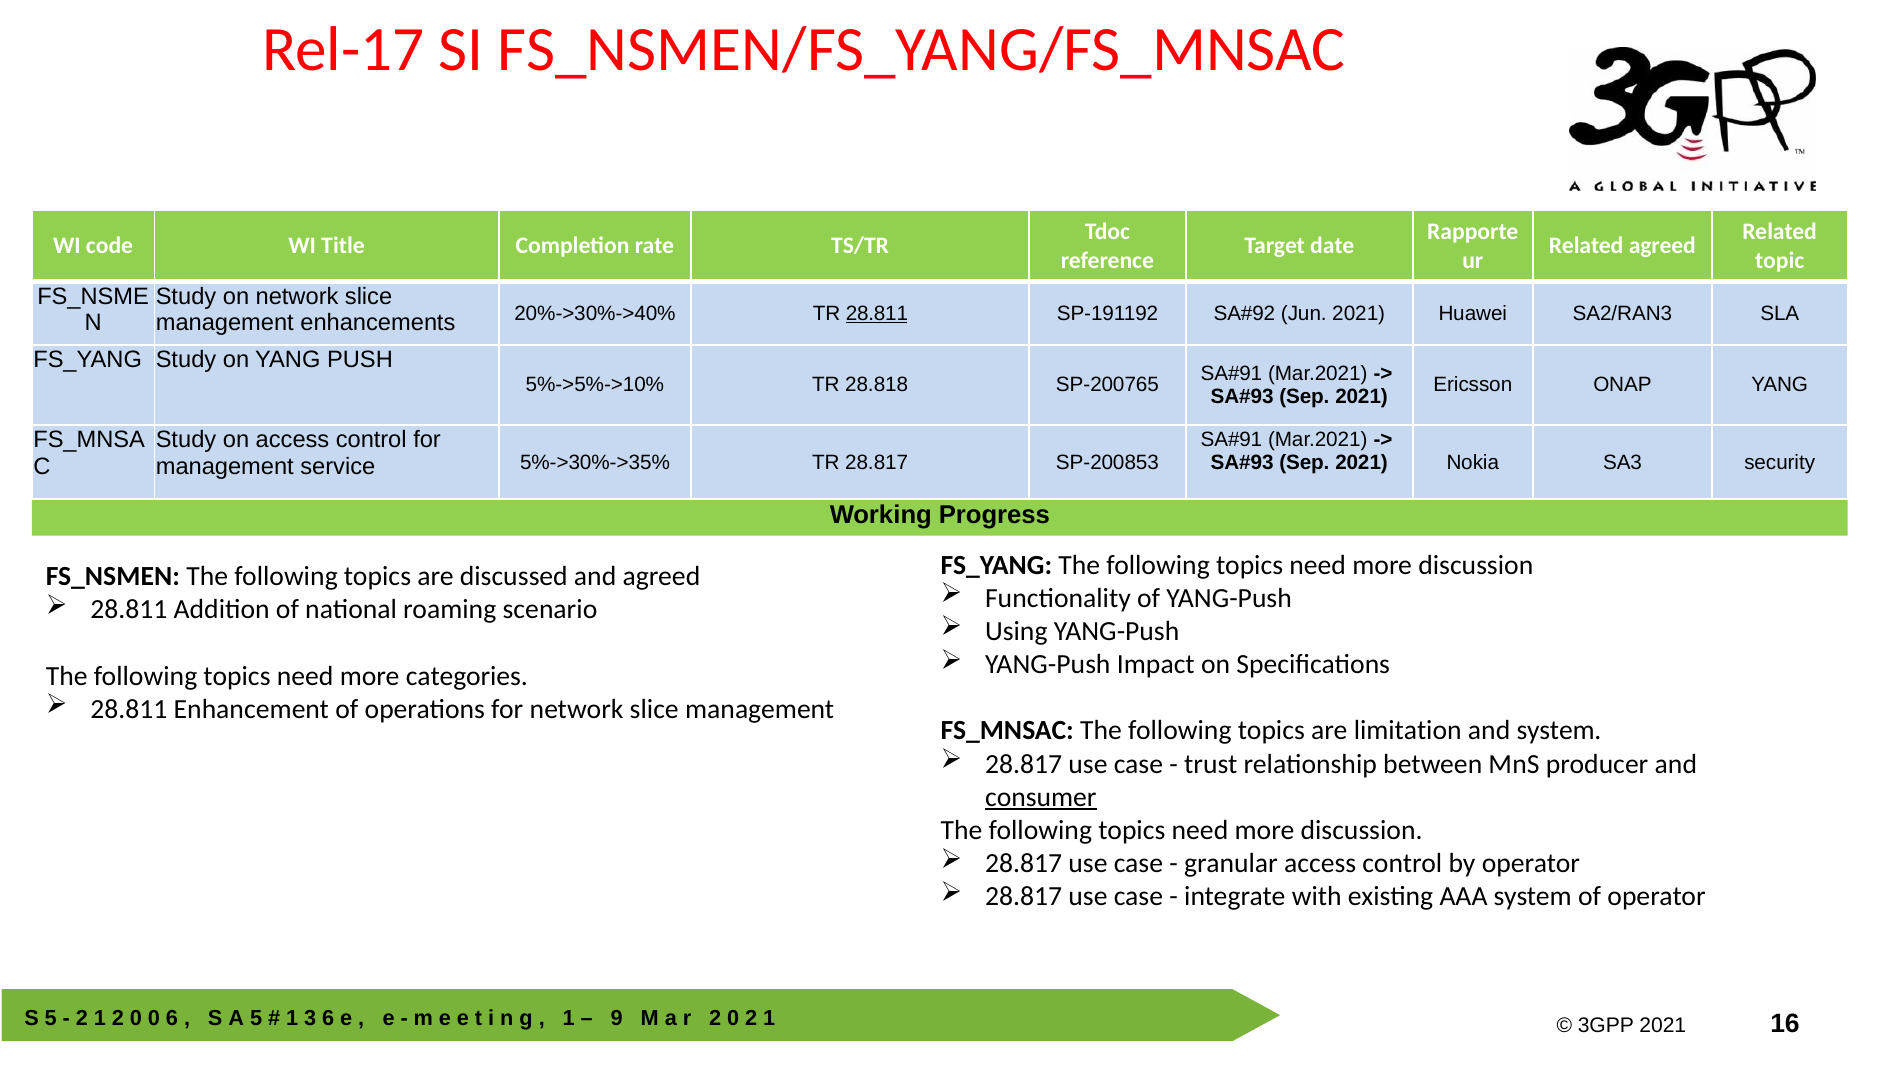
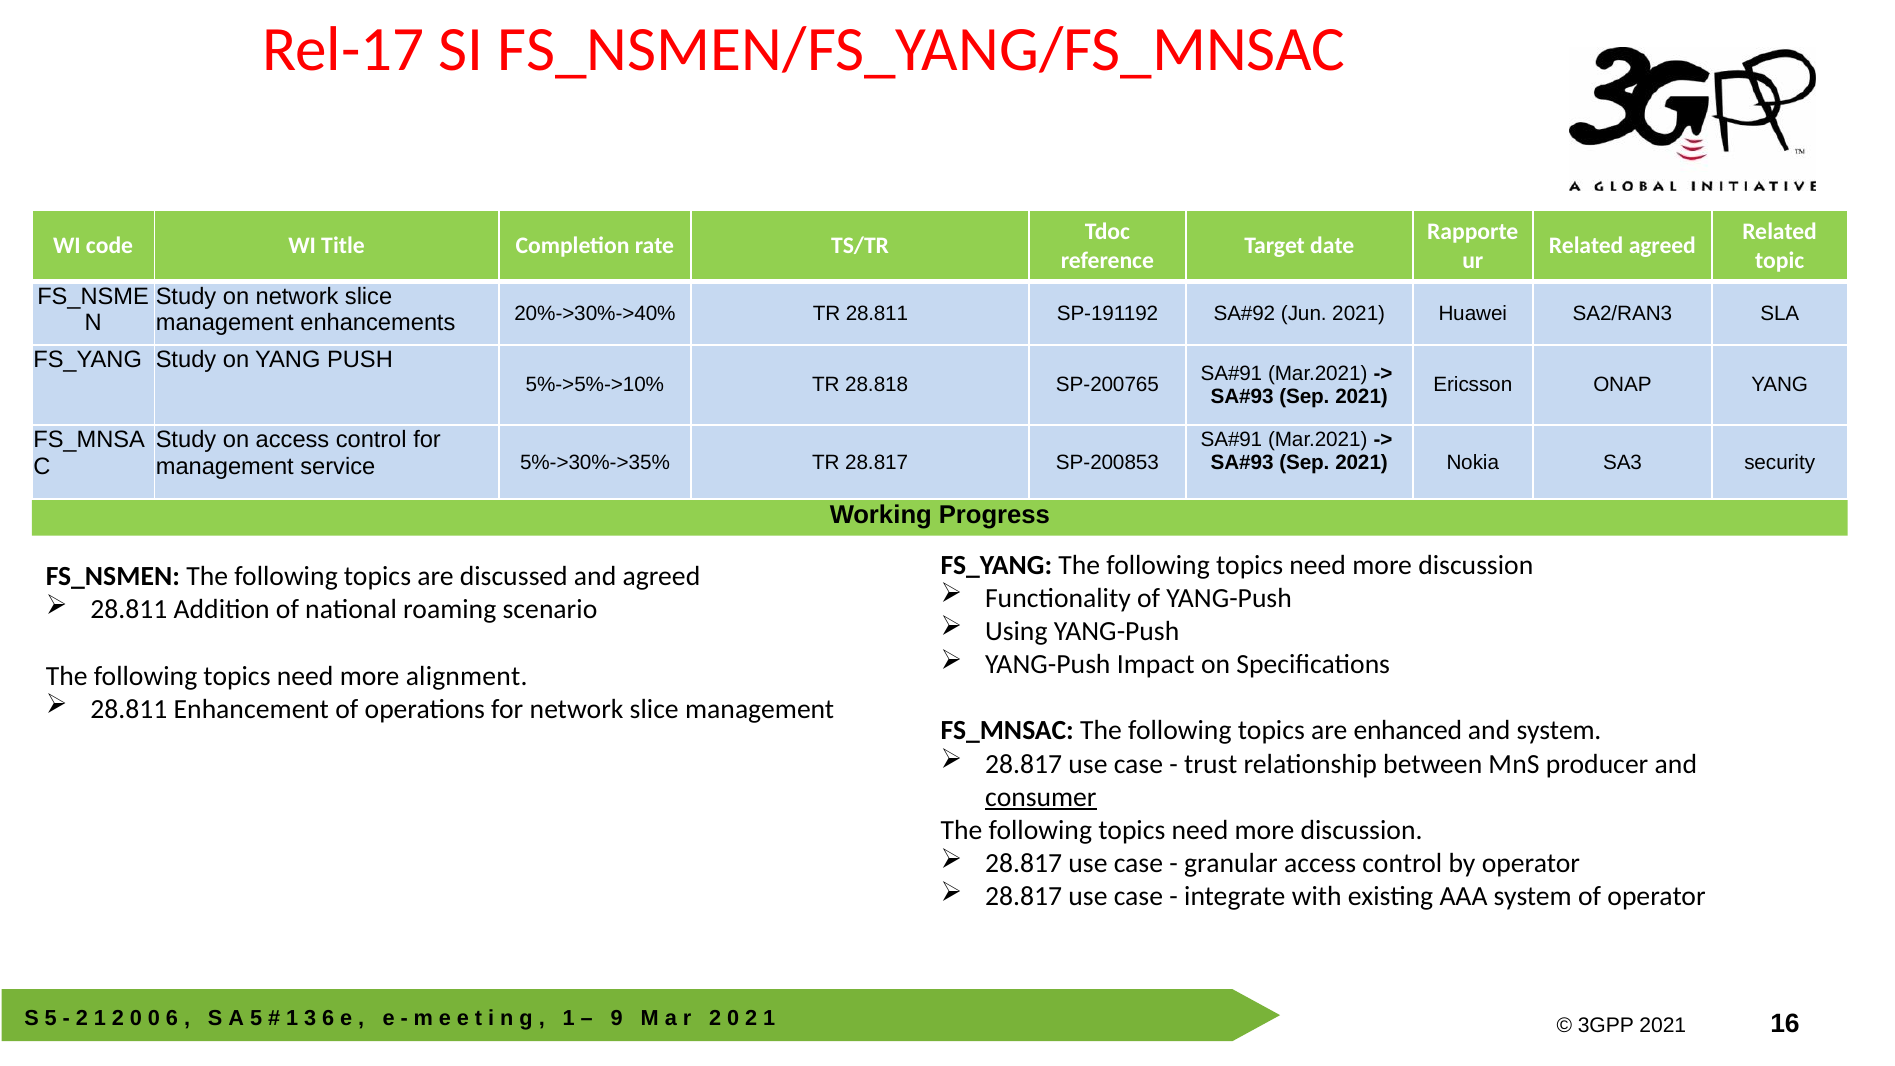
28.811 underline: present -> none (877, 313)
categories: categories -> alignment (467, 676)
limitation: limitation -> enhanced (1408, 731)
